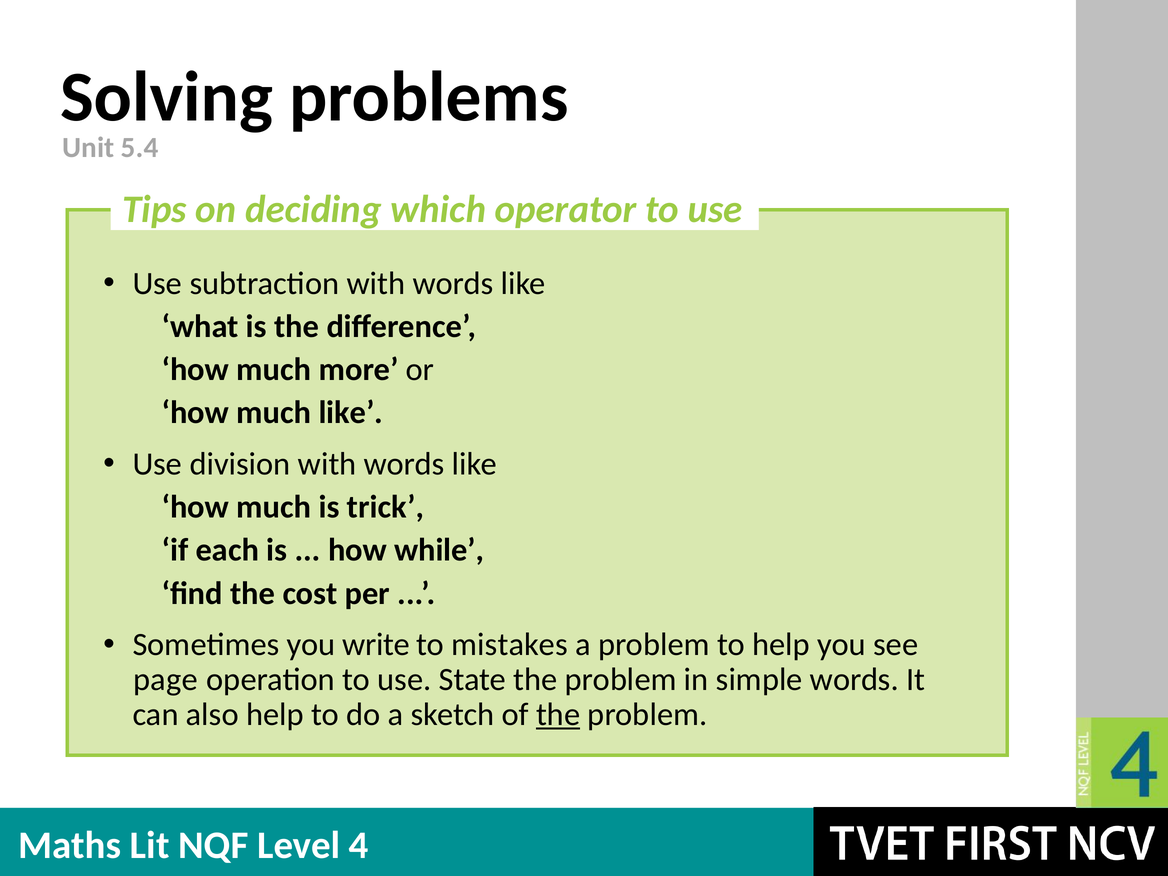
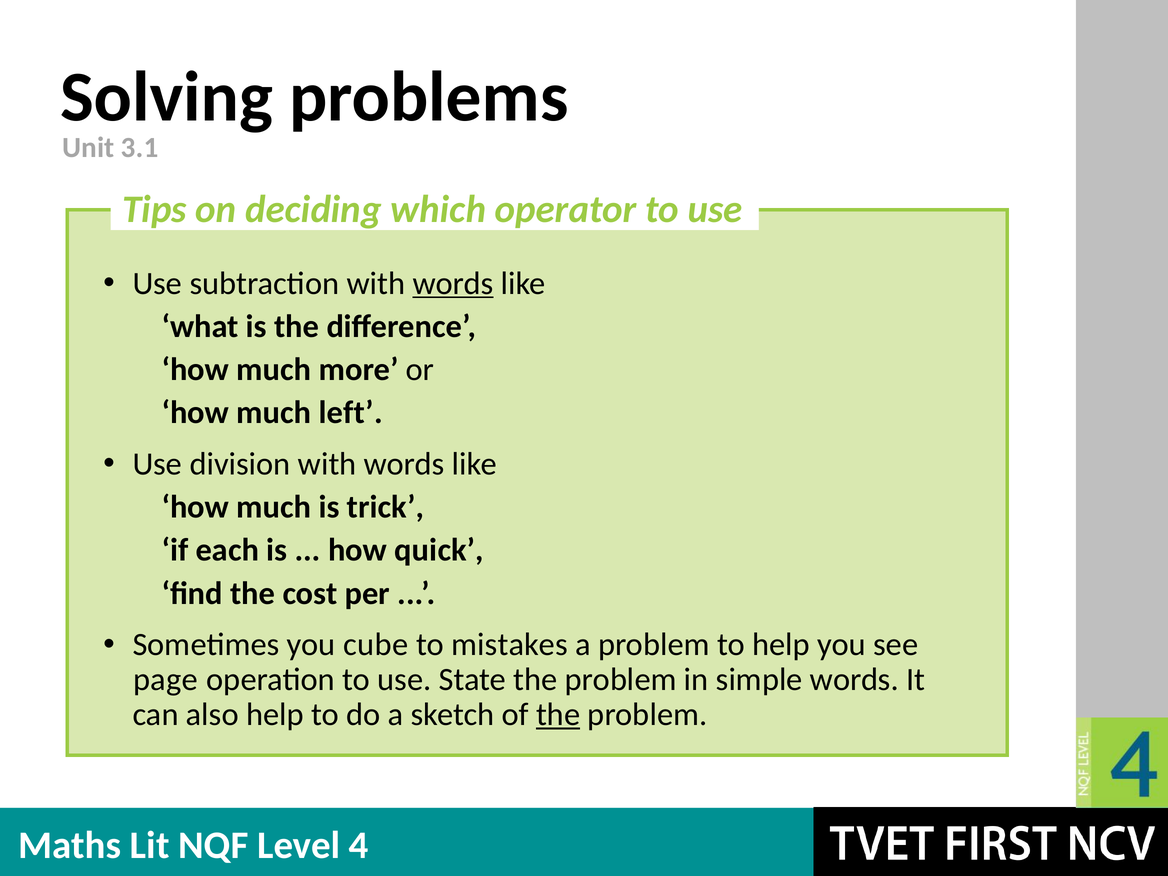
5.4: 5.4 -> 3.1 (140, 147)
words underline: none -> present (453, 283)
much like: like -> left (351, 413)
while: while -> quick (439, 550)
write: write -> cube (376, 645)
